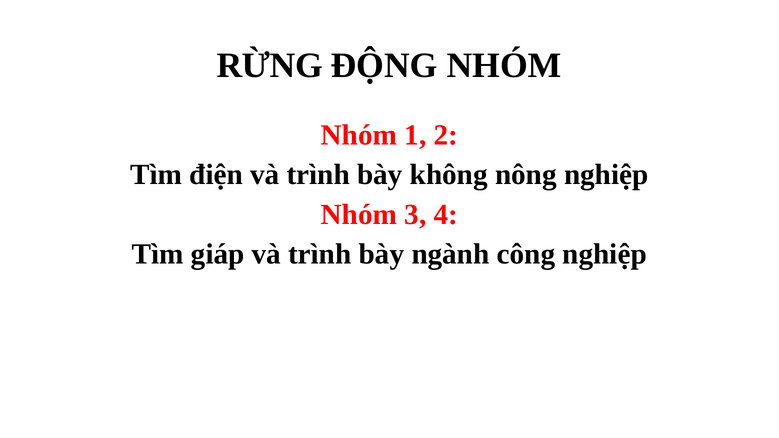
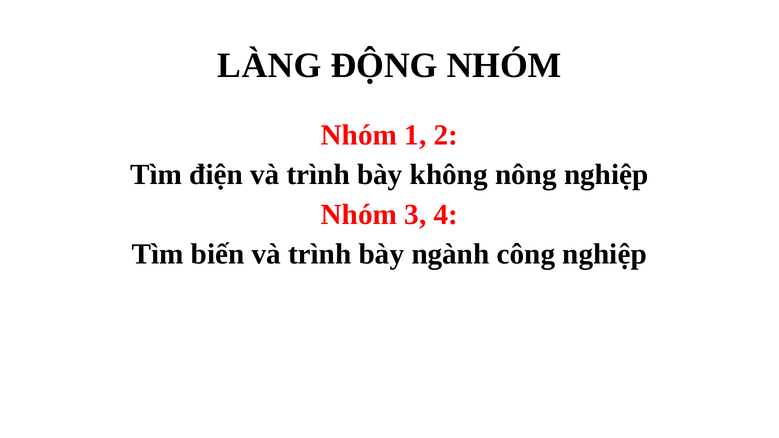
RỪNG: RỪNG -> LÀNG (269, 65)
giáp: giáp -> biến (218, 254)
